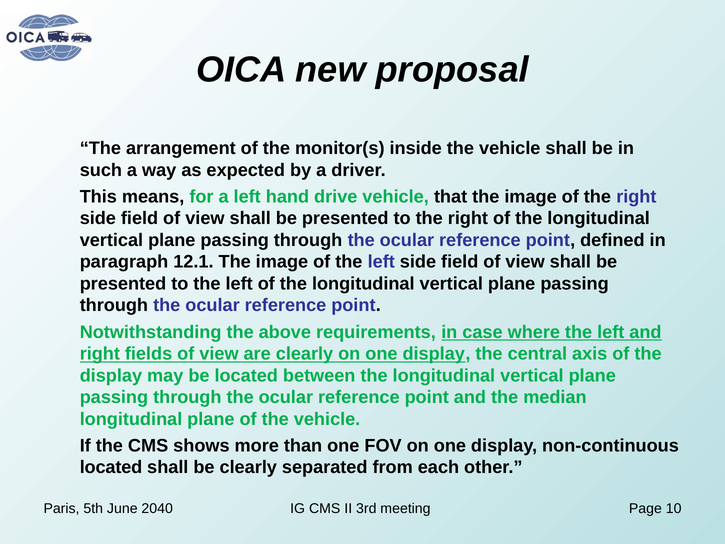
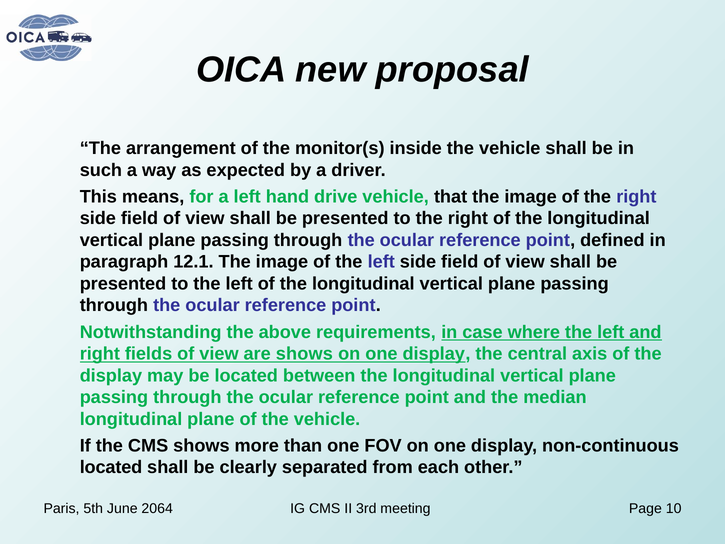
are clearly: clearly -> shows (304, 354)
2040: 2040 -> 2064 (157, 508)
